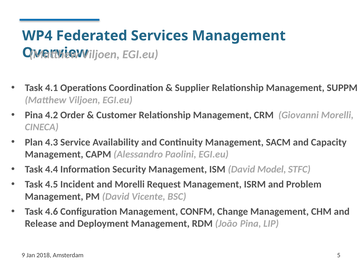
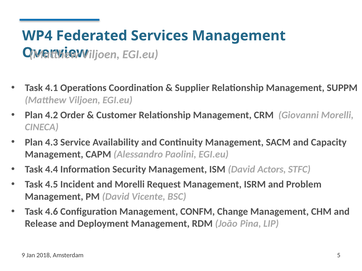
Pina: Pina -> Plan (34, 115)
Model: Model -> Actors (272, 170)
